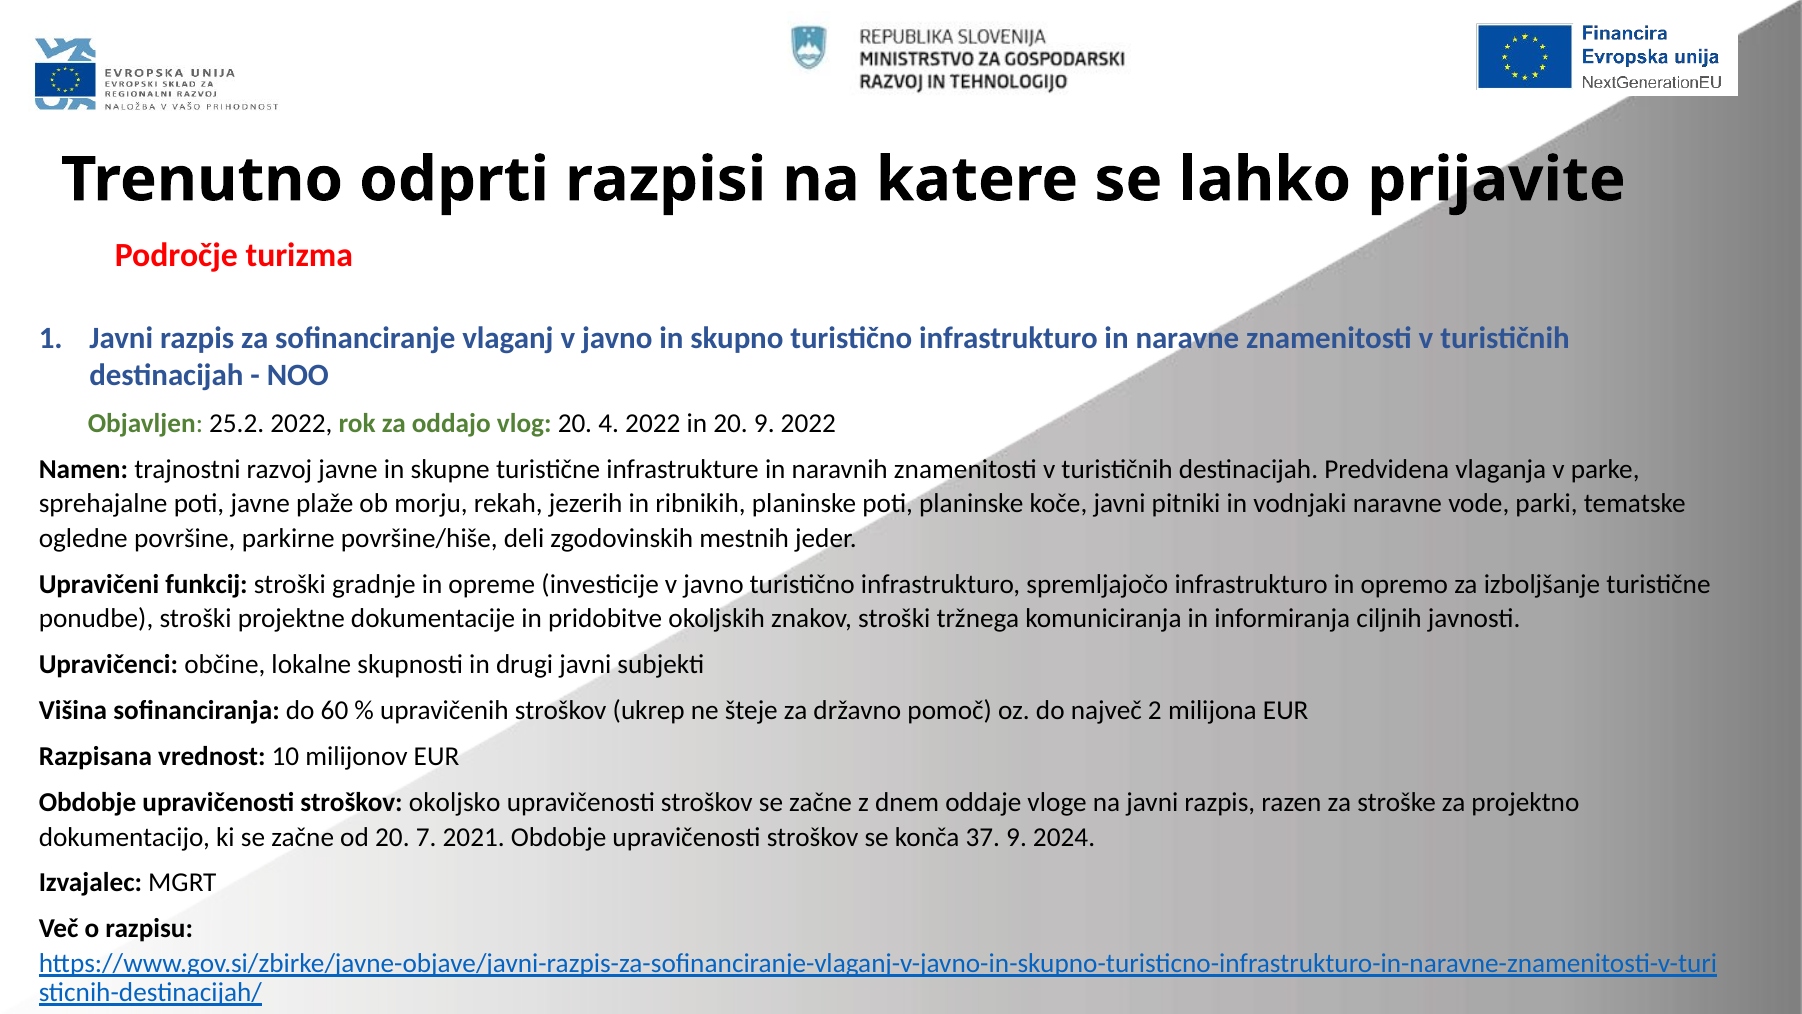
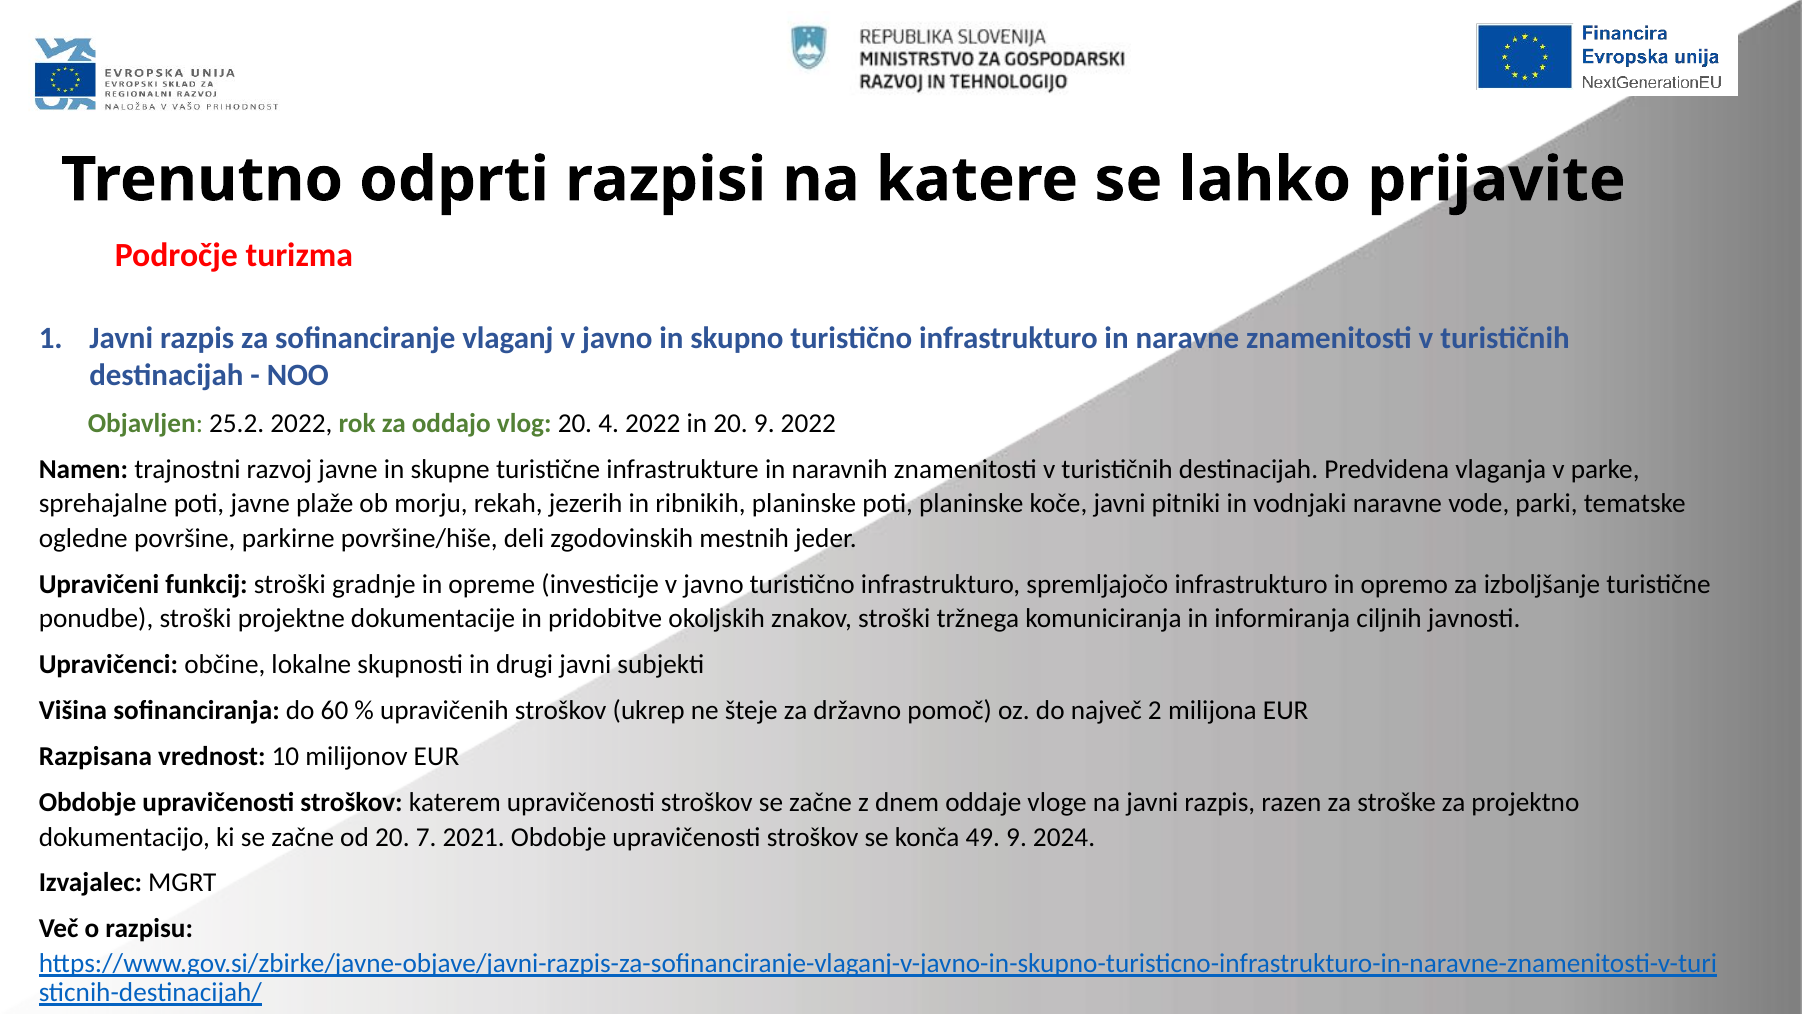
okoljsko: okoljsko -> katerem (455, 802)
37: 37 -> 49 (983, 837)
